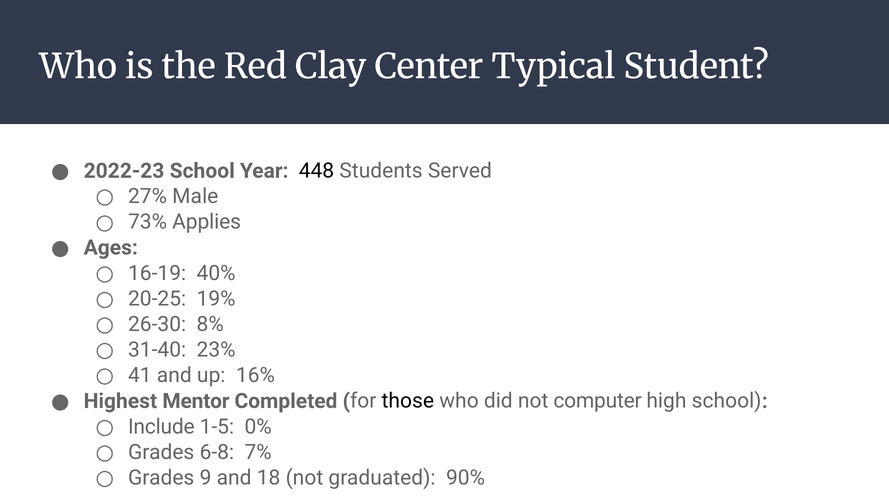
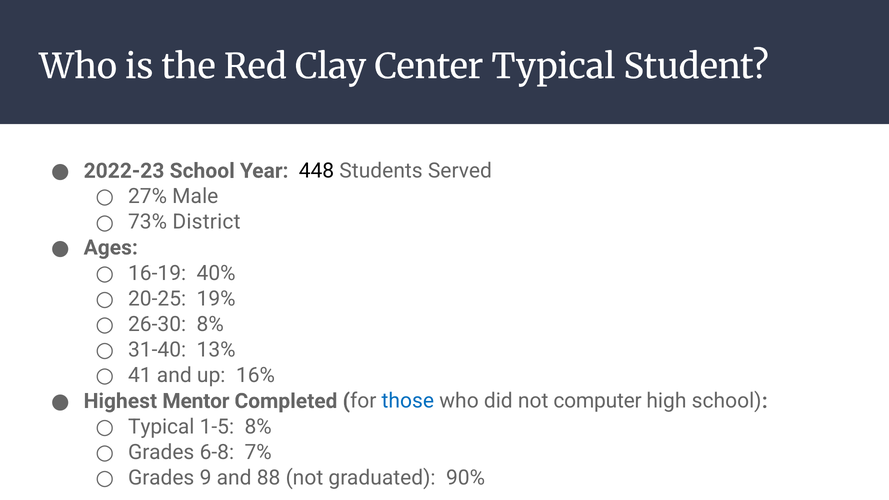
Applies: Applies -> District (206, 222)
23%: 23% -> 13% (216, 350)
those colour: black -> blue (408, 401)
Include: Include -> Typical (161, 427)
1-5 0%: 0% -> 8% (258, 427)
18: 18 -> 88 (269, 478)
